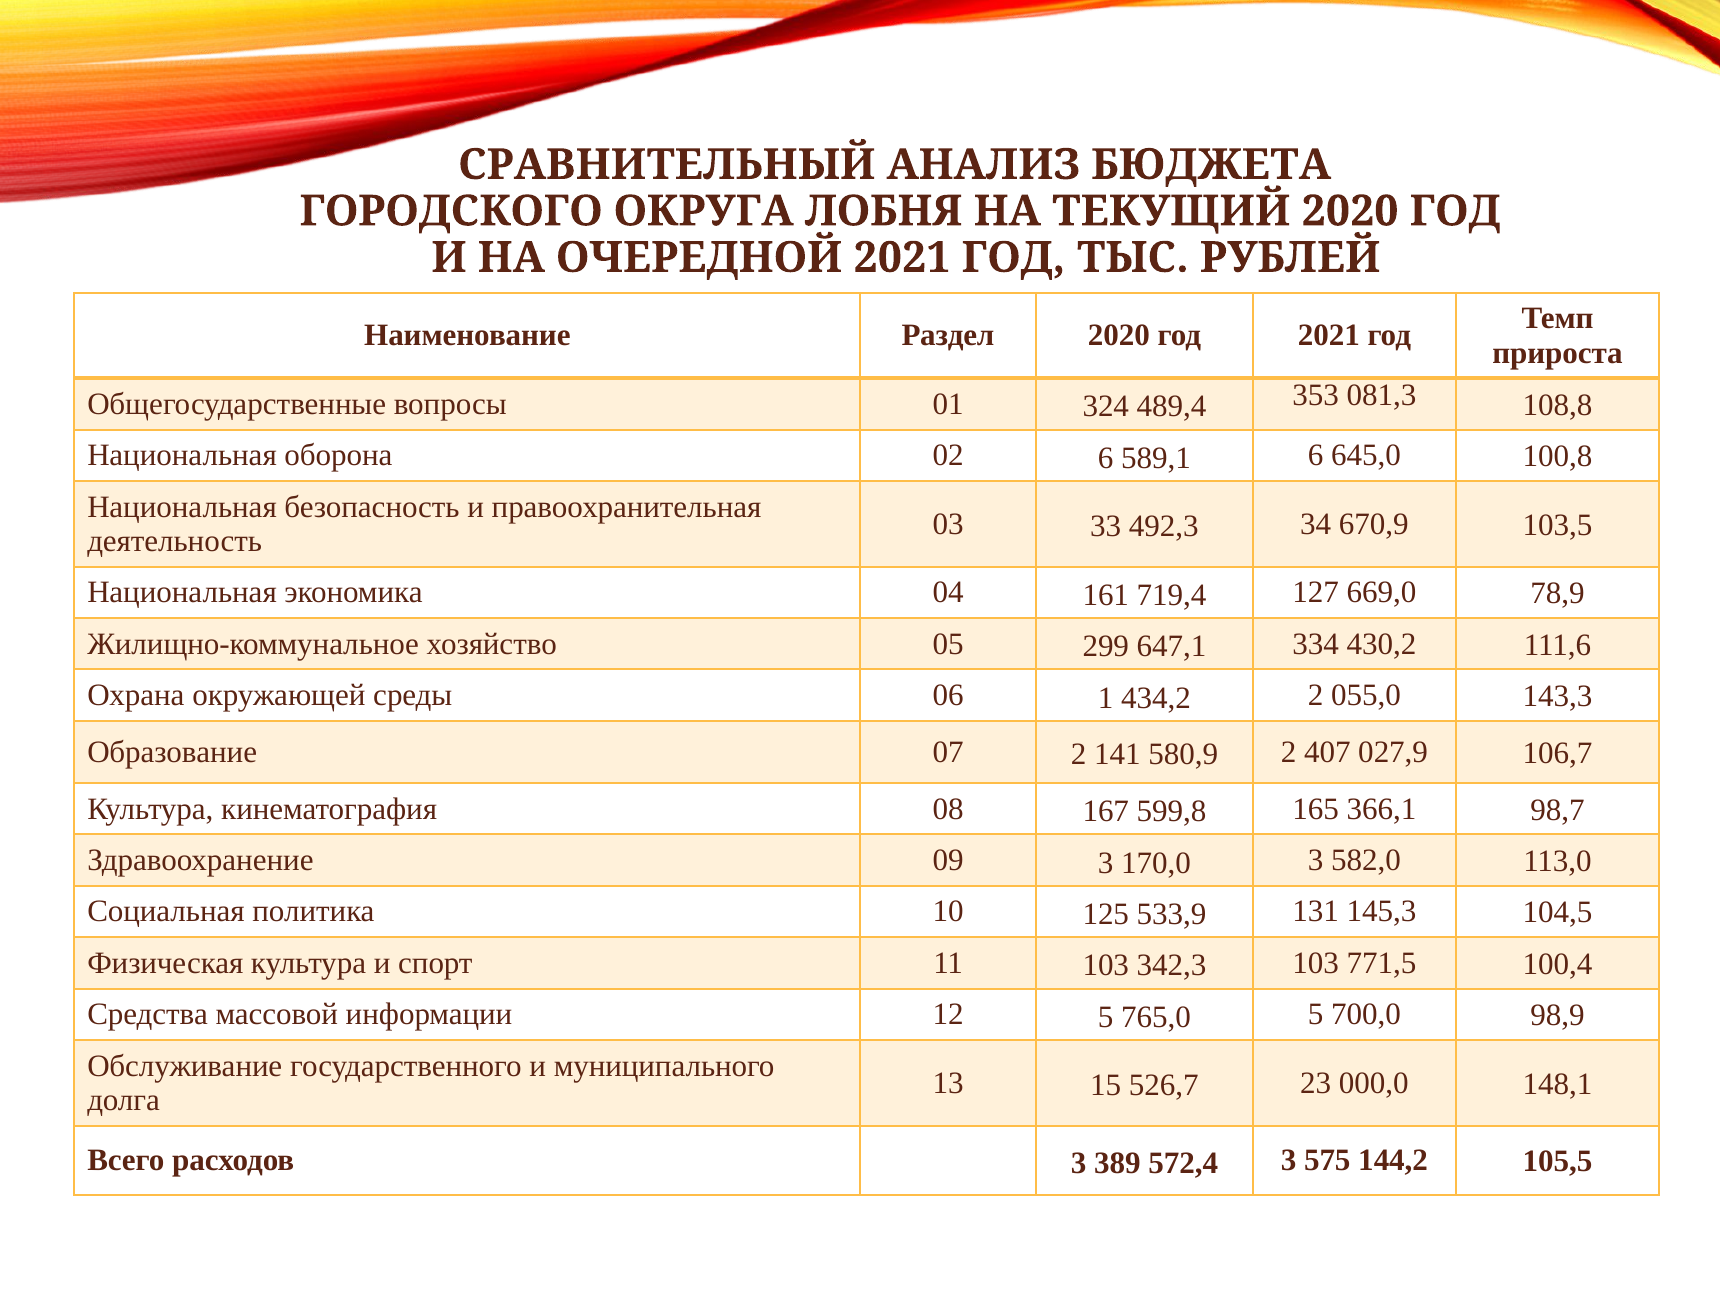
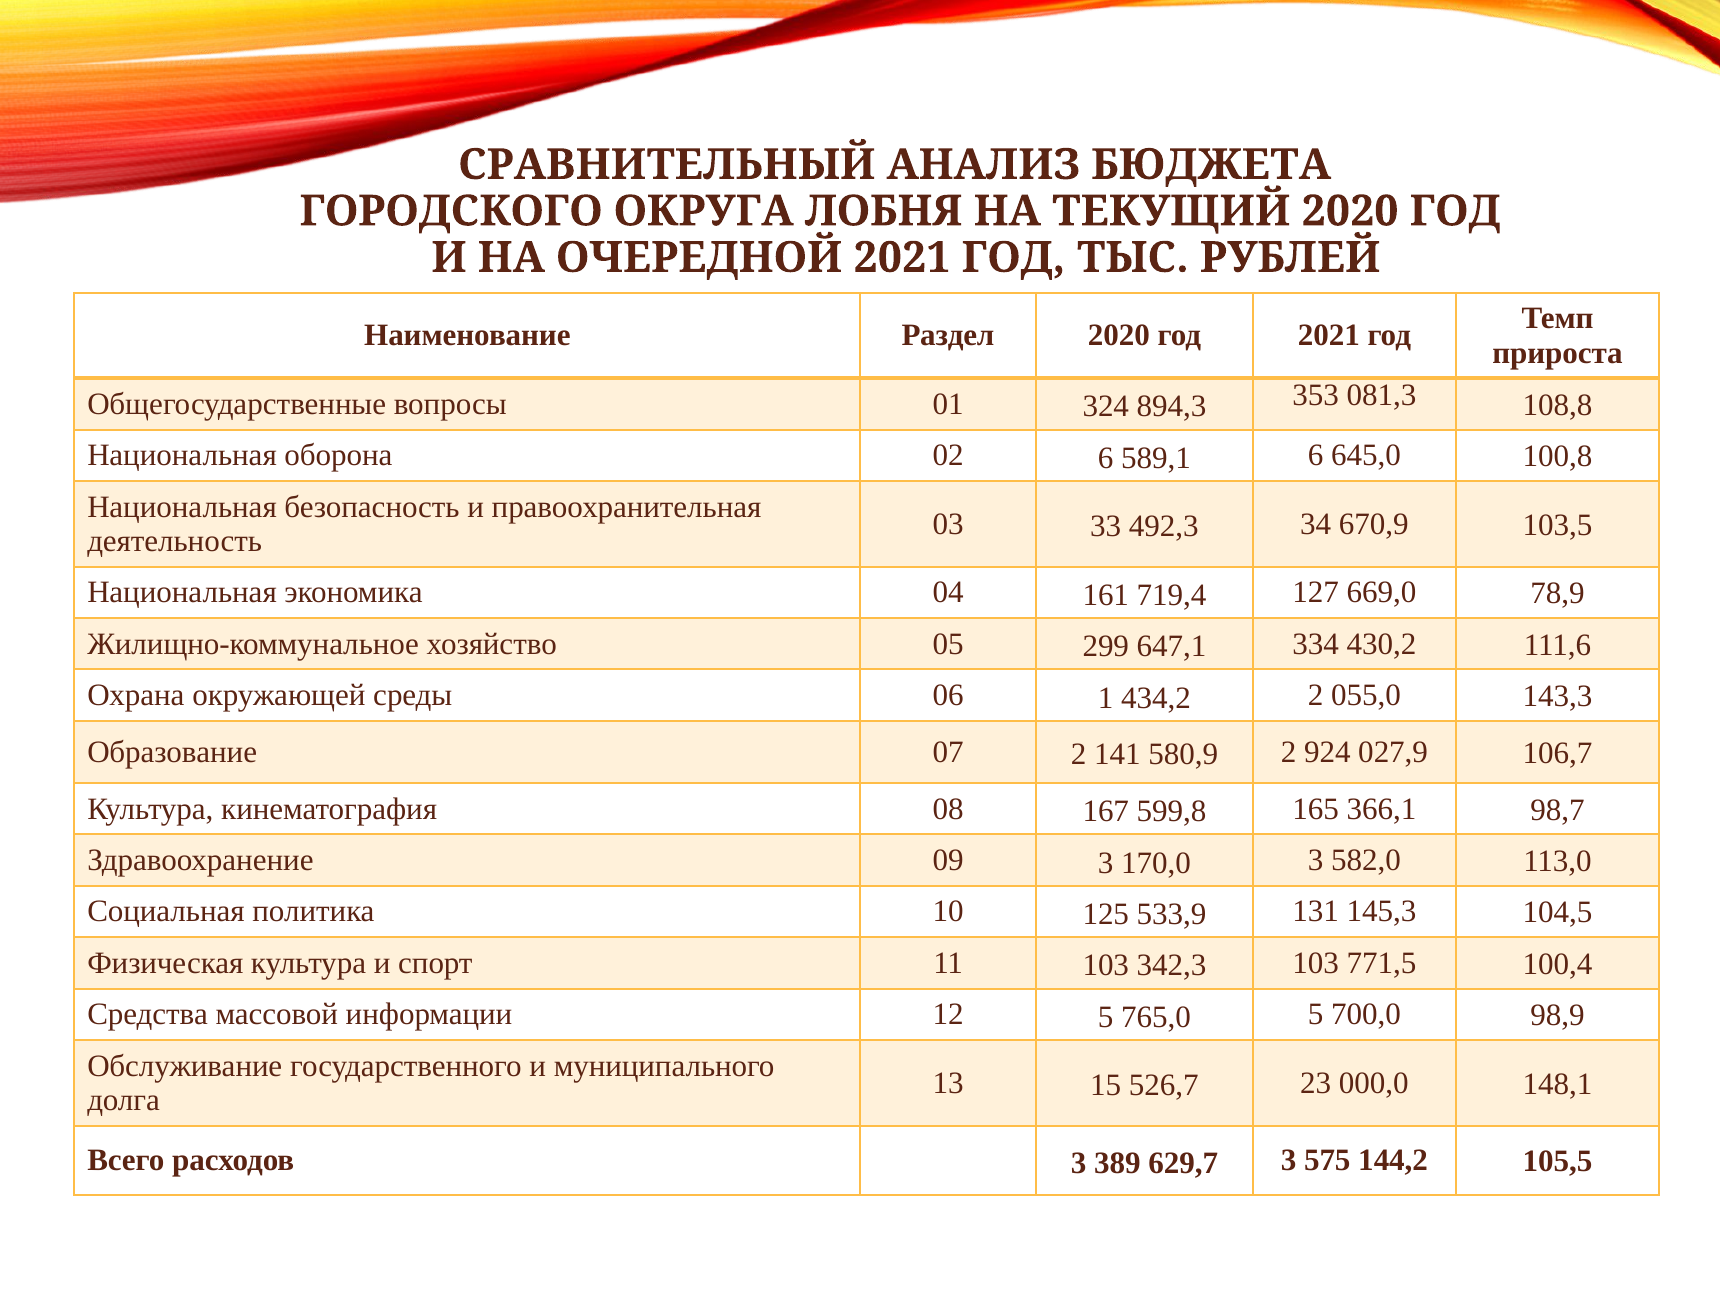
489,4: 489,4 -> 894,3 (1172, 407)
407: 407 -> 924 (1327, 752)
572,4: 572,4 -> 629,7 (1183, 1163)
